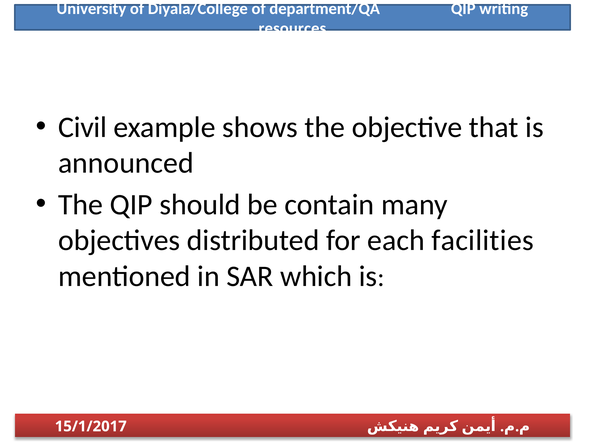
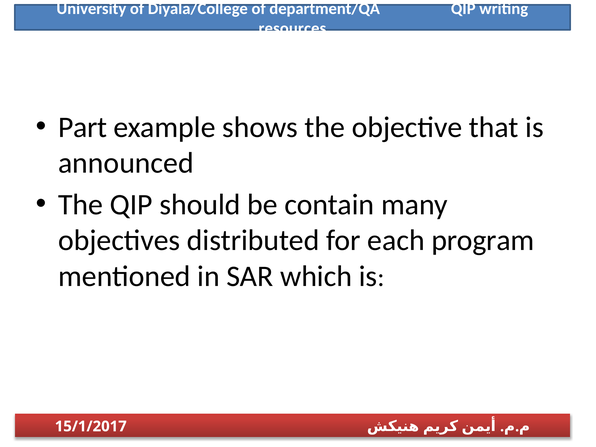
Civil: Civil -> Part (83, 127)
facilities: facilities -> program (483, 240)
